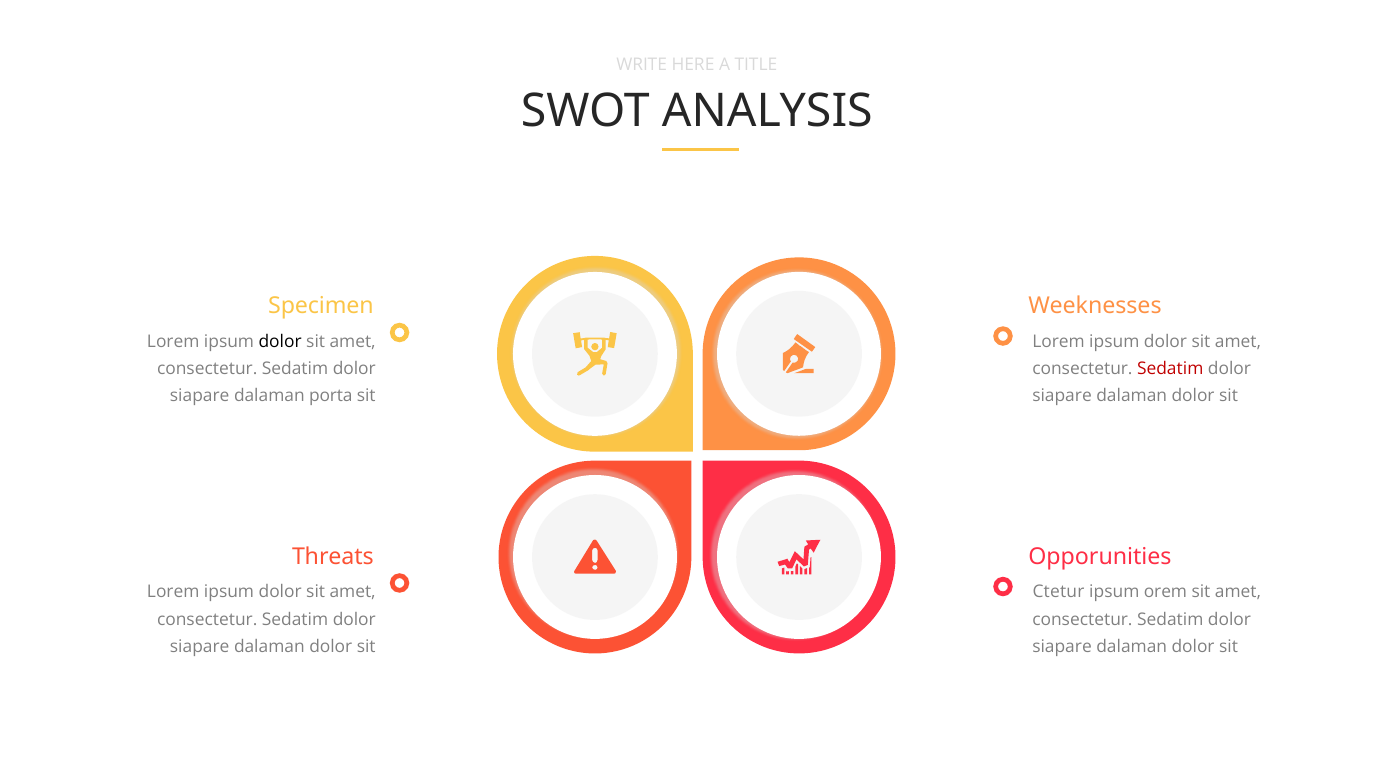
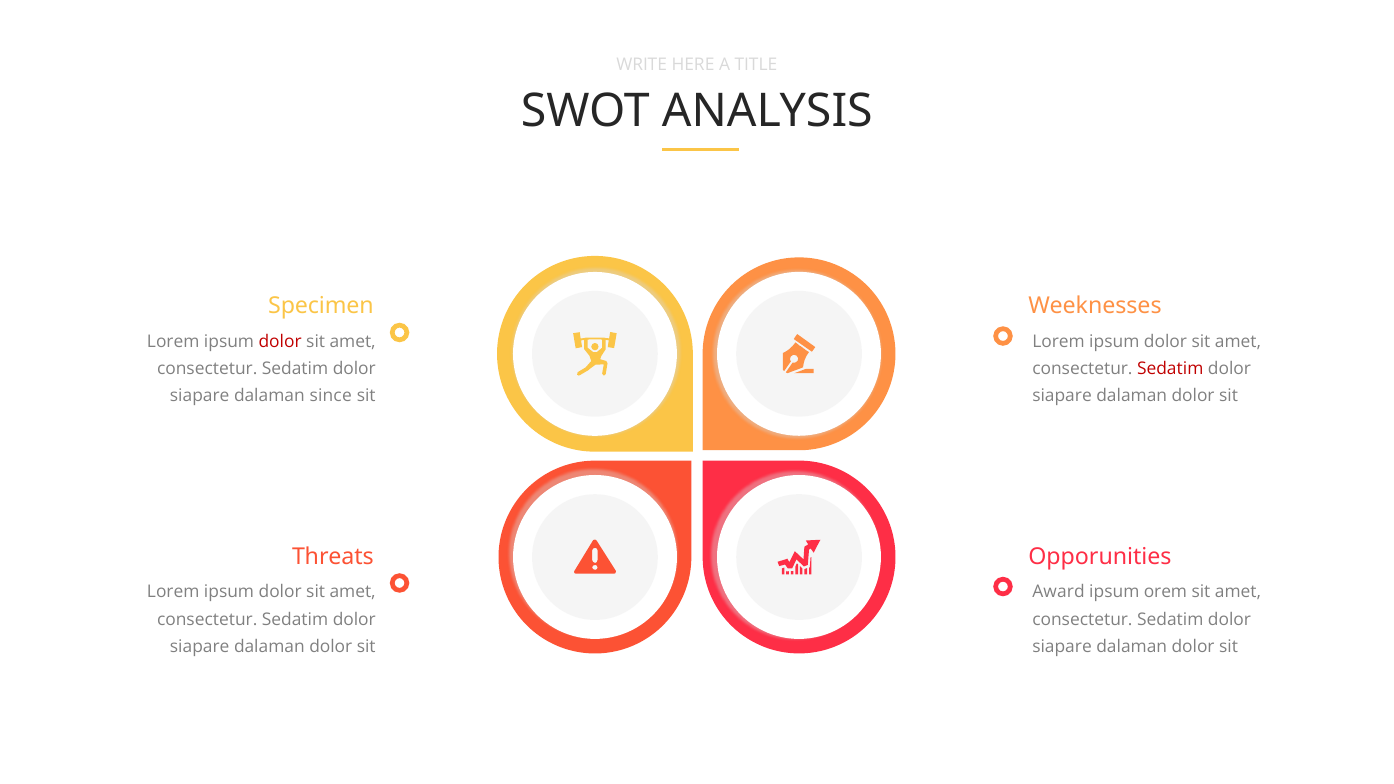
dolor colour: black -> red (280, 342)
porta: porta -> since (331, 396)
Ctetur: Ctetur -> Award (1059, 592)
